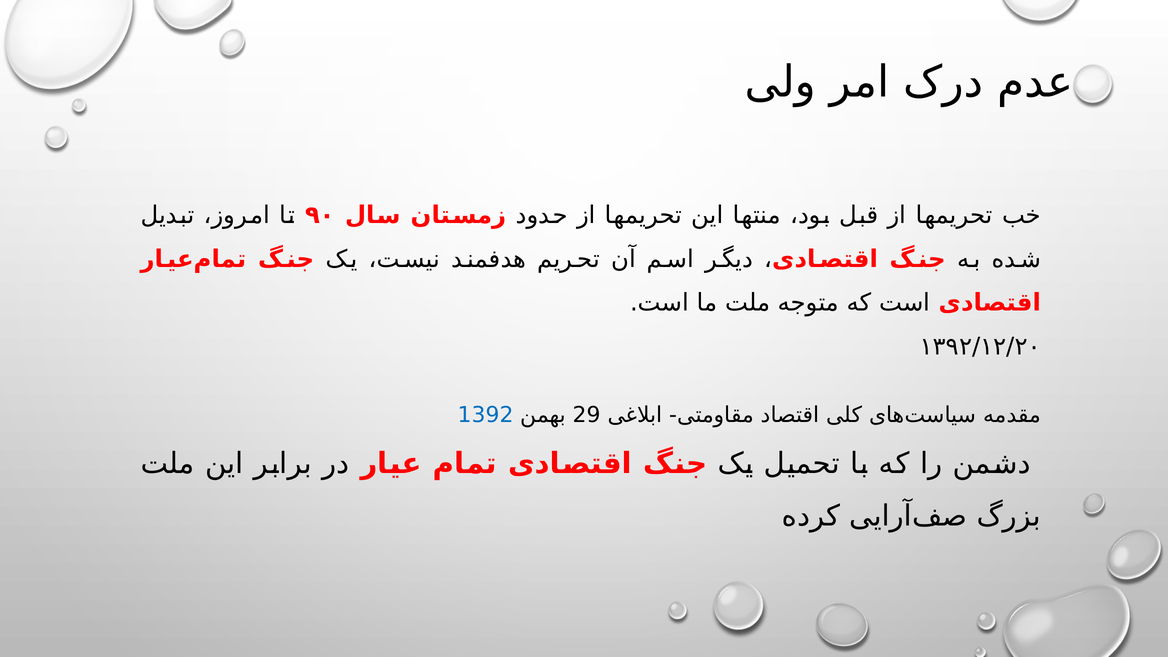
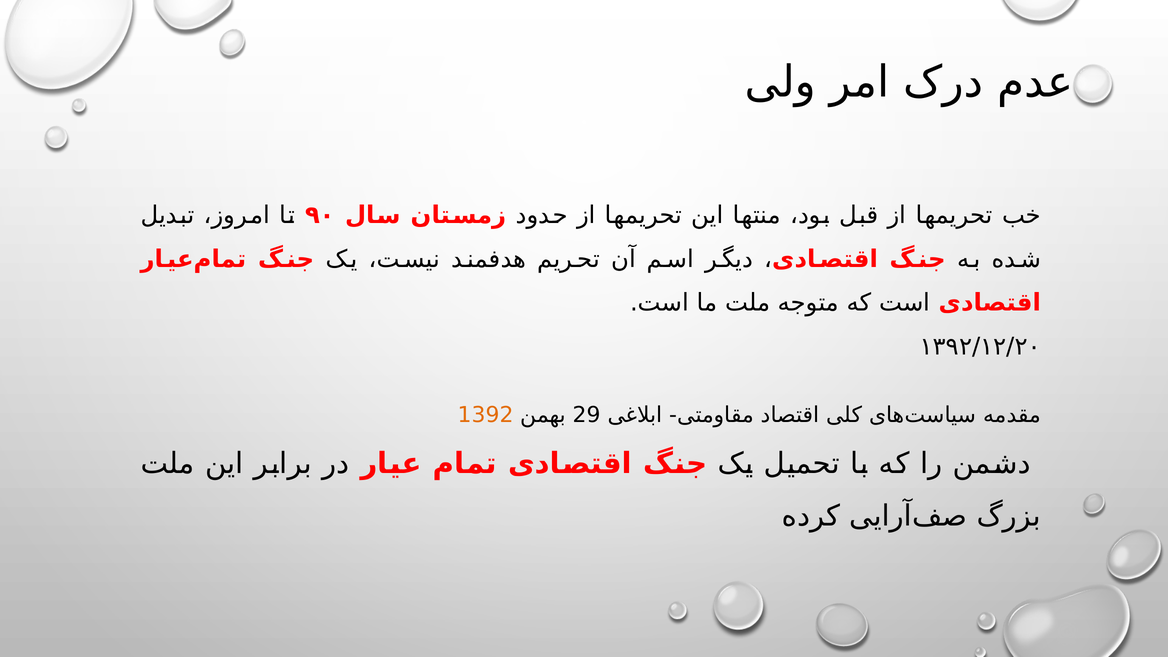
1392 colour: blue -> orange (486, 415)
